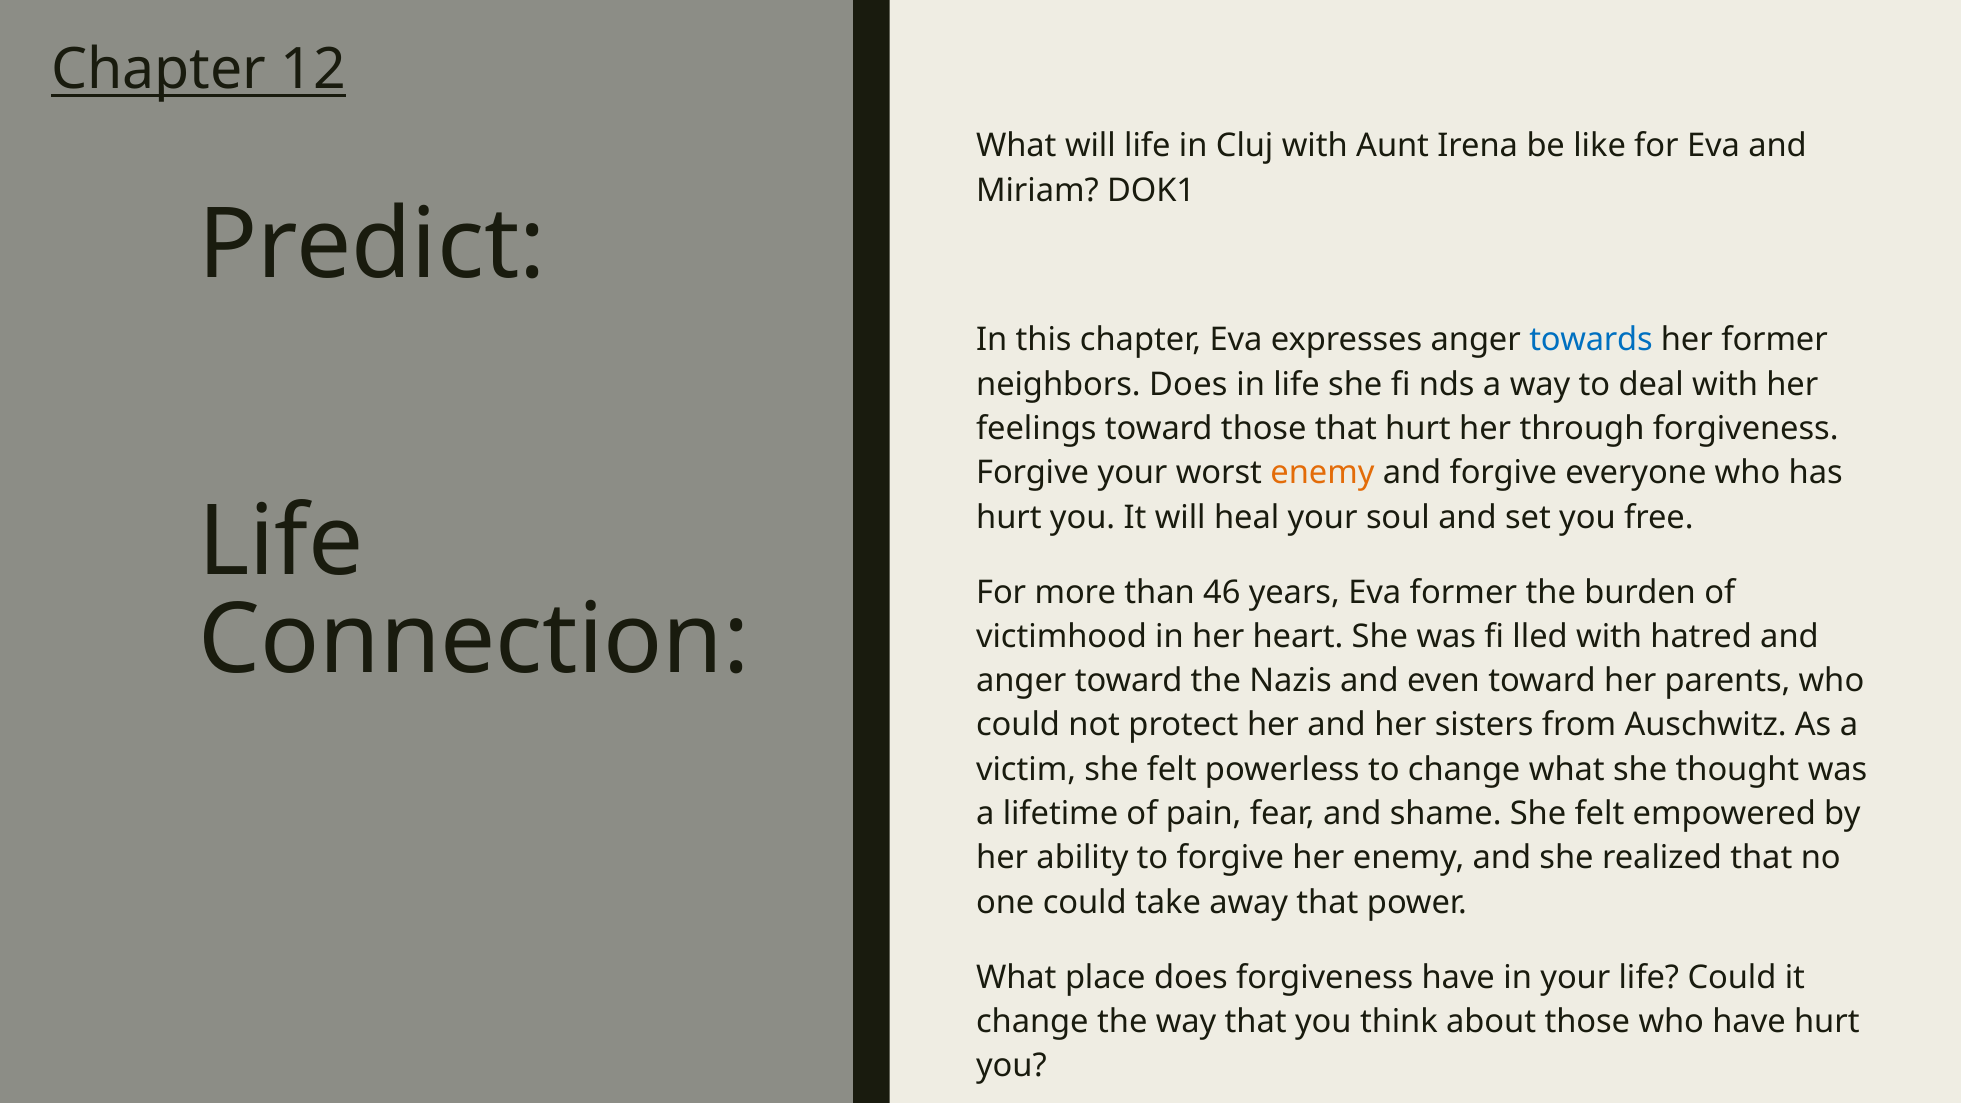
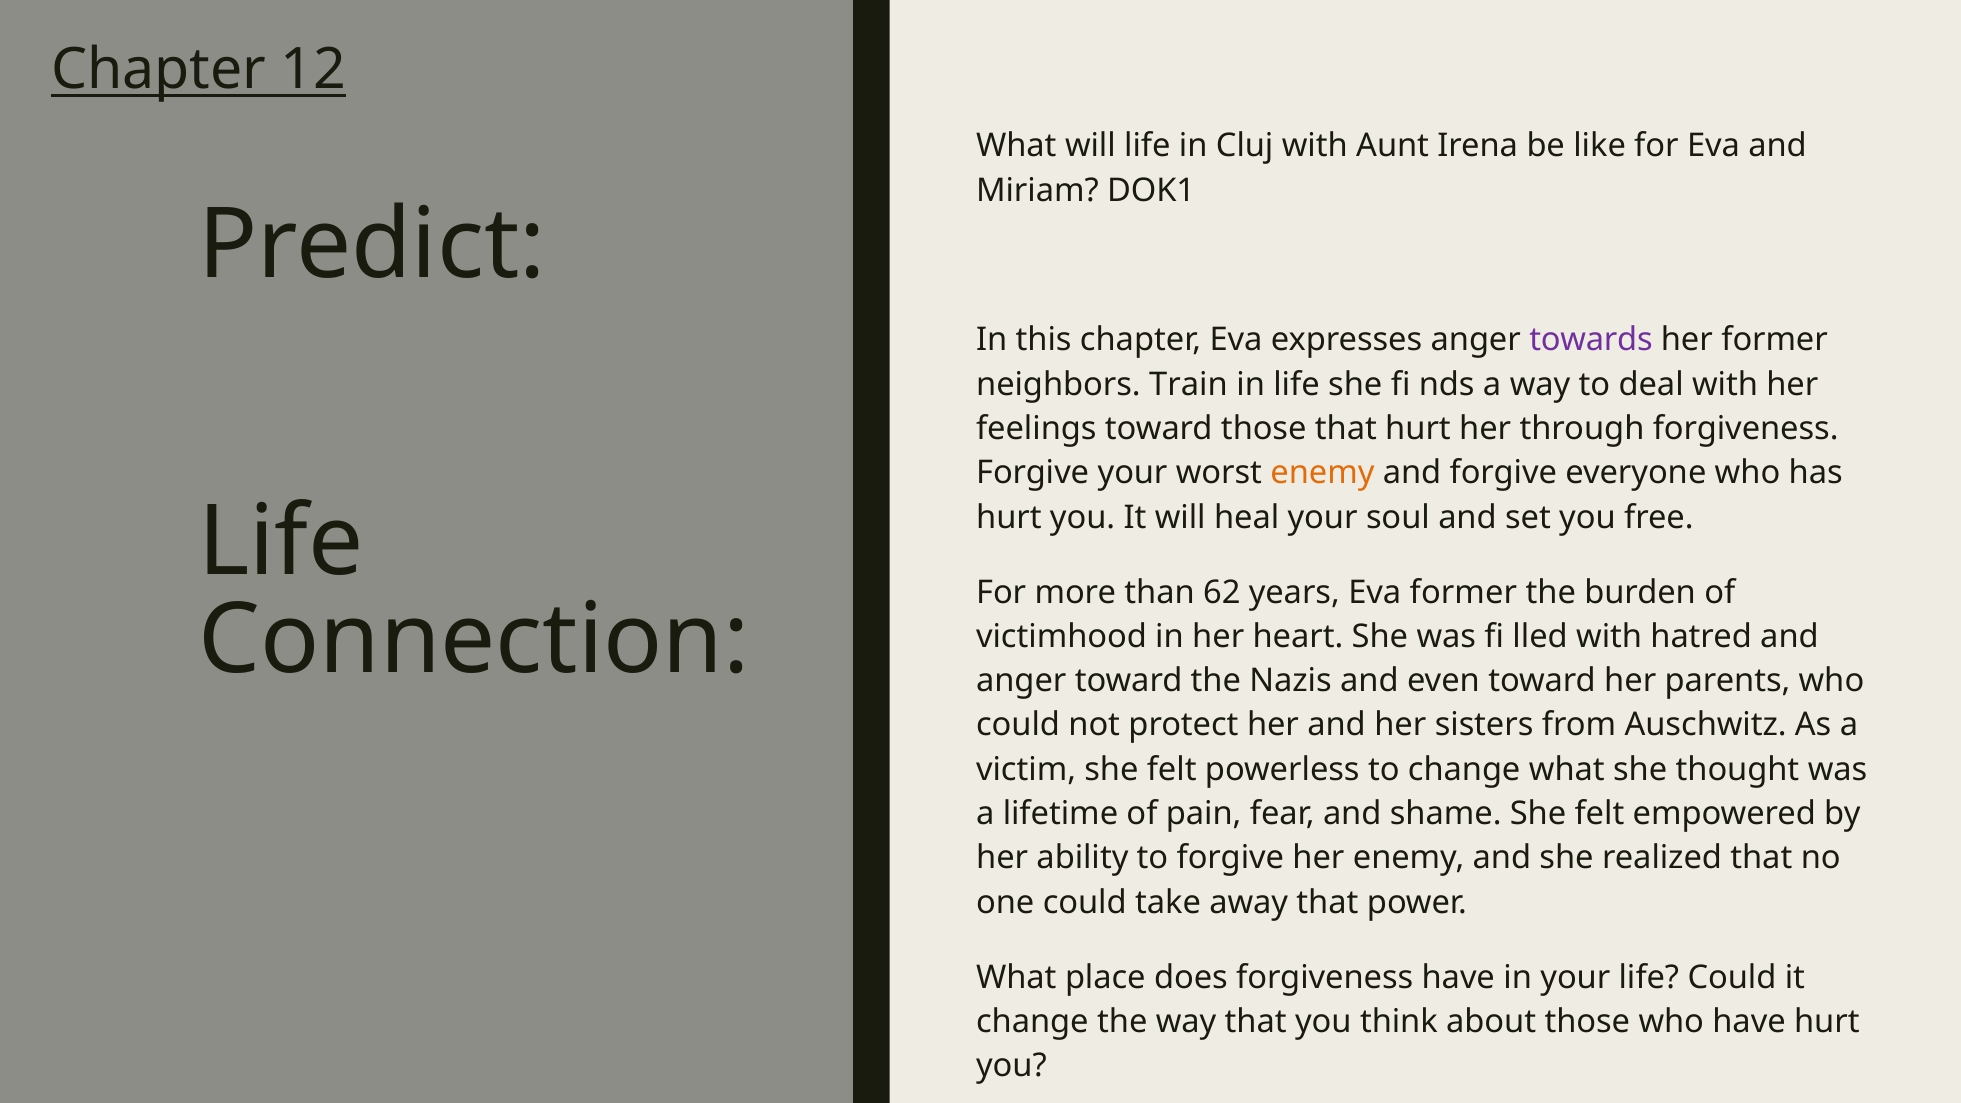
towards colour: blue -> purple (1591, 340)
neighbors Does: Does -> Train (1188, 384)
46: 46 -> 62 (1222, 592)
